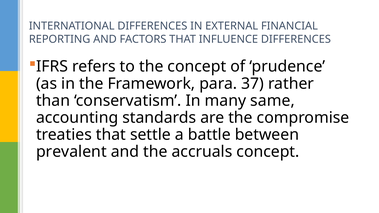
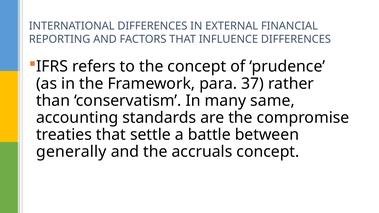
prevalent: prevalent -> generally (71, 152)
